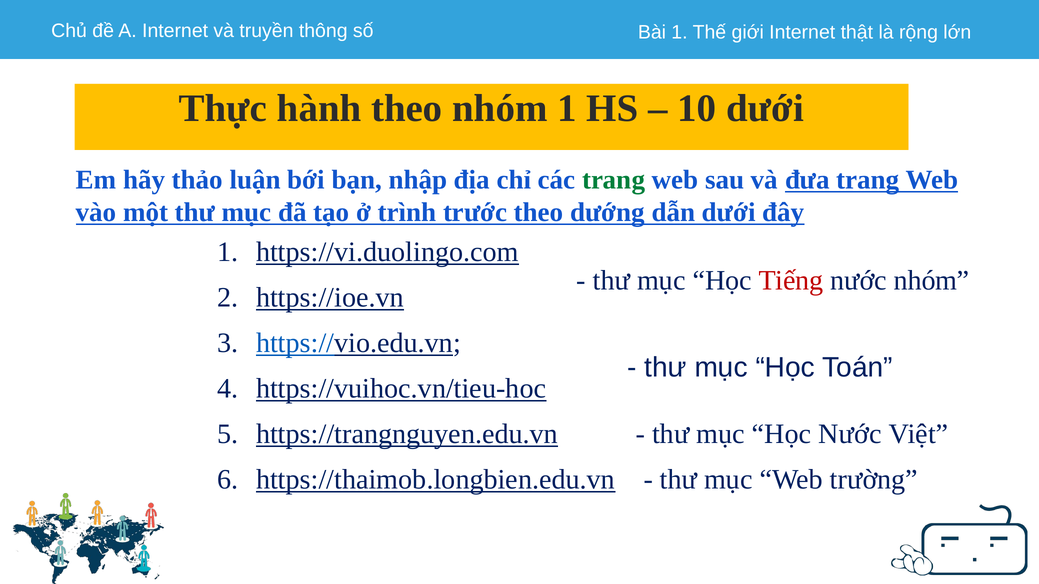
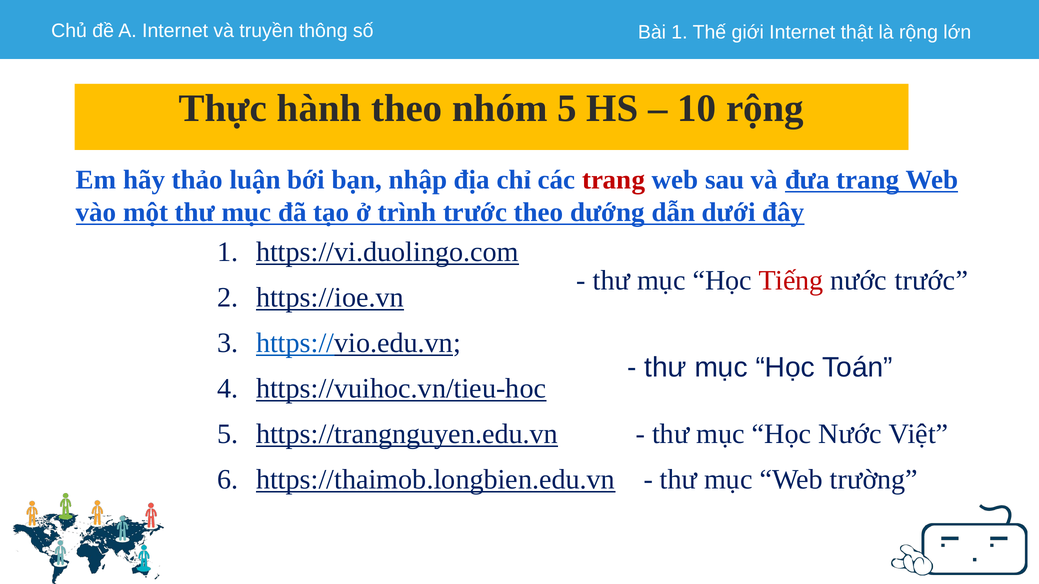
nhóm 1: 1 -> 5 (567, 109)
10 dưới: dưới -> rộng (765, 109)
trang colour: green -> red (614, 180)
nước nhóm: nhóm -> trước (931, 281)
